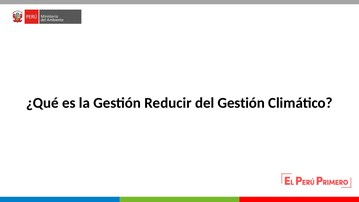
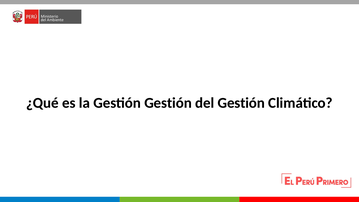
Gestión Reducir: Reducir -> Gestión (168, 103)
